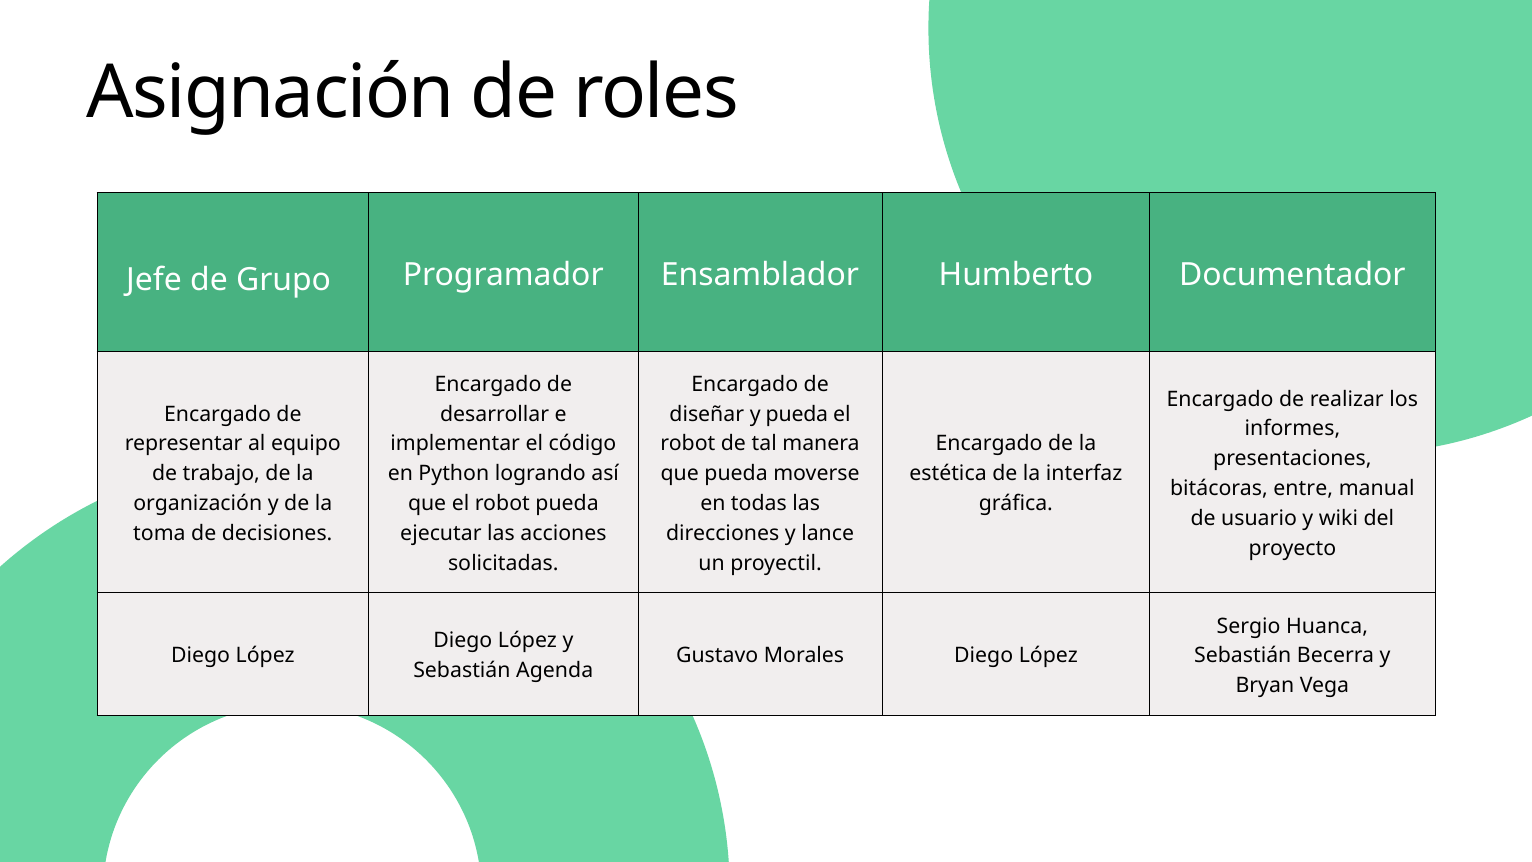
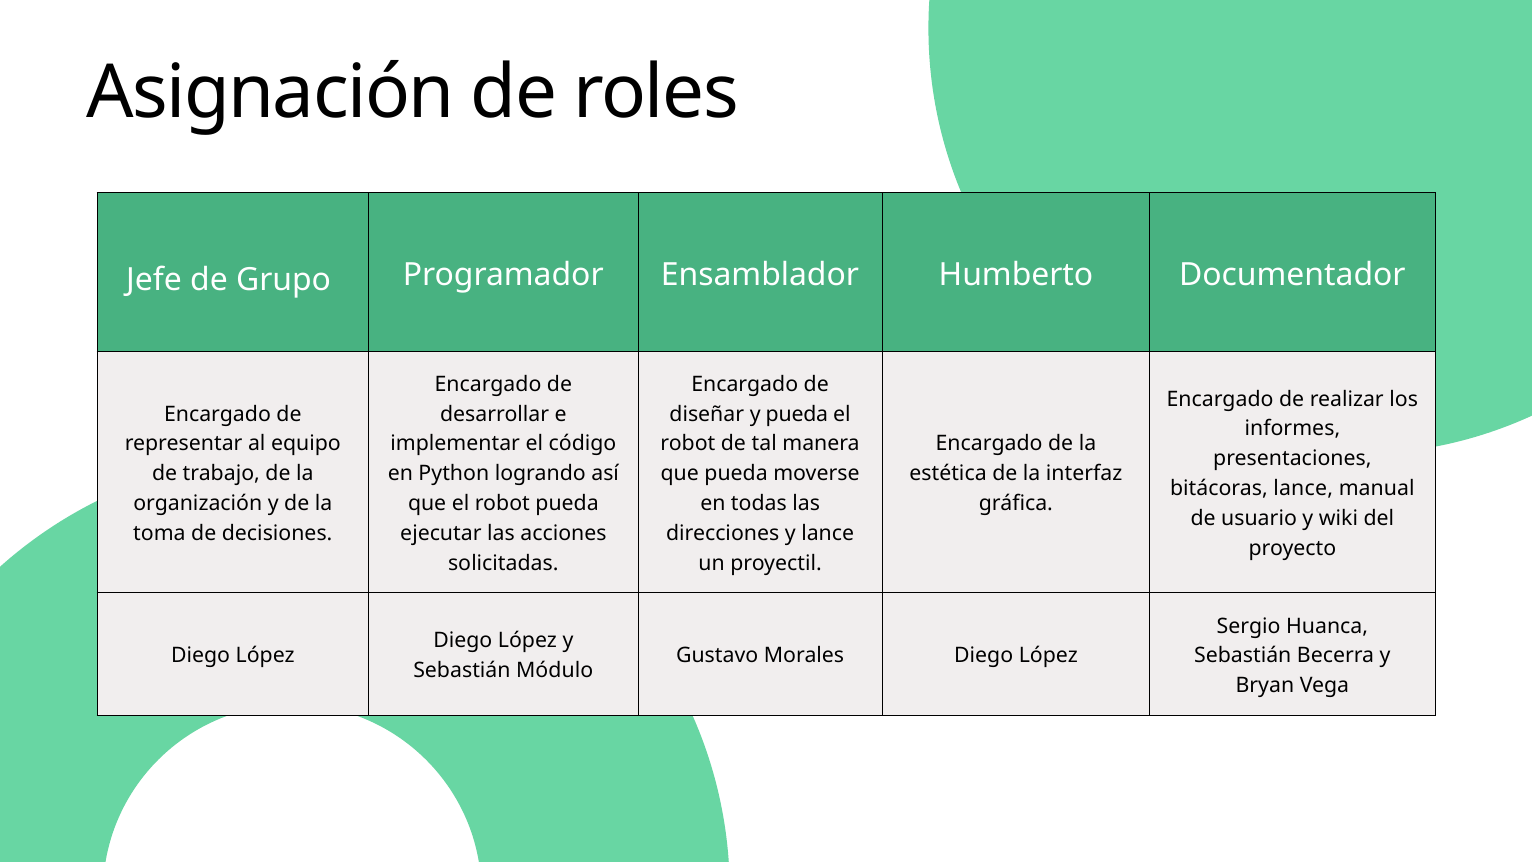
bitácoras entre: entre -> lance (1303, 488)
Agenda: Agenda -> Módulo (555, 671)
